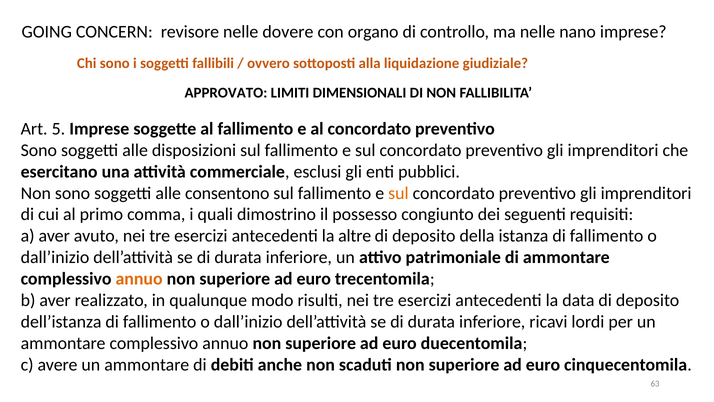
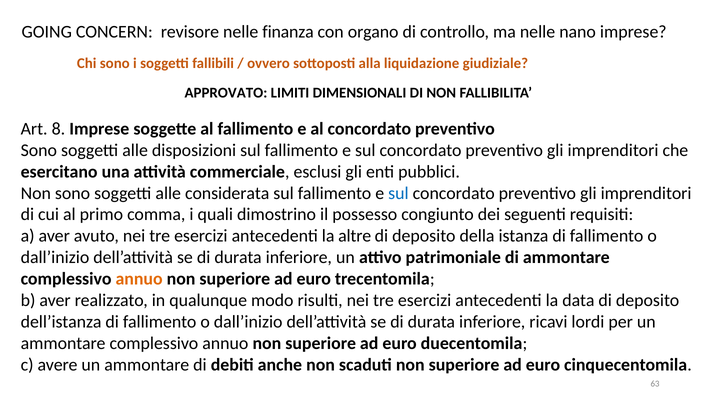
dovere: dovere -> finanza (288, 32)
5: 5 -> 8 (58, 129)
consentono: consentono -> considerata (227, 193)
sul colour: orange -> blue (398, 193)
